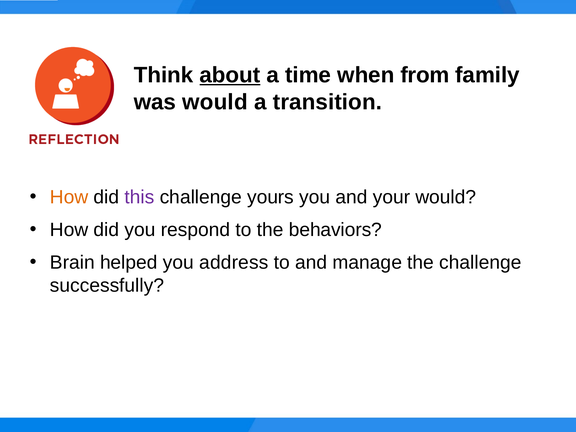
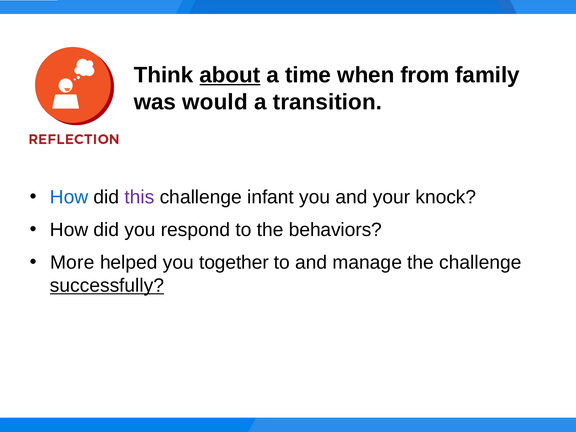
How colour: orange -> blue (69, 197)
yours: yours -> infant (271, 197)
your would: would -> knock (446, 197)
Brain: Brain -> More (72, 263)
address: address -> together (234, 263)
successfully underline: none -> present (107, 286)
